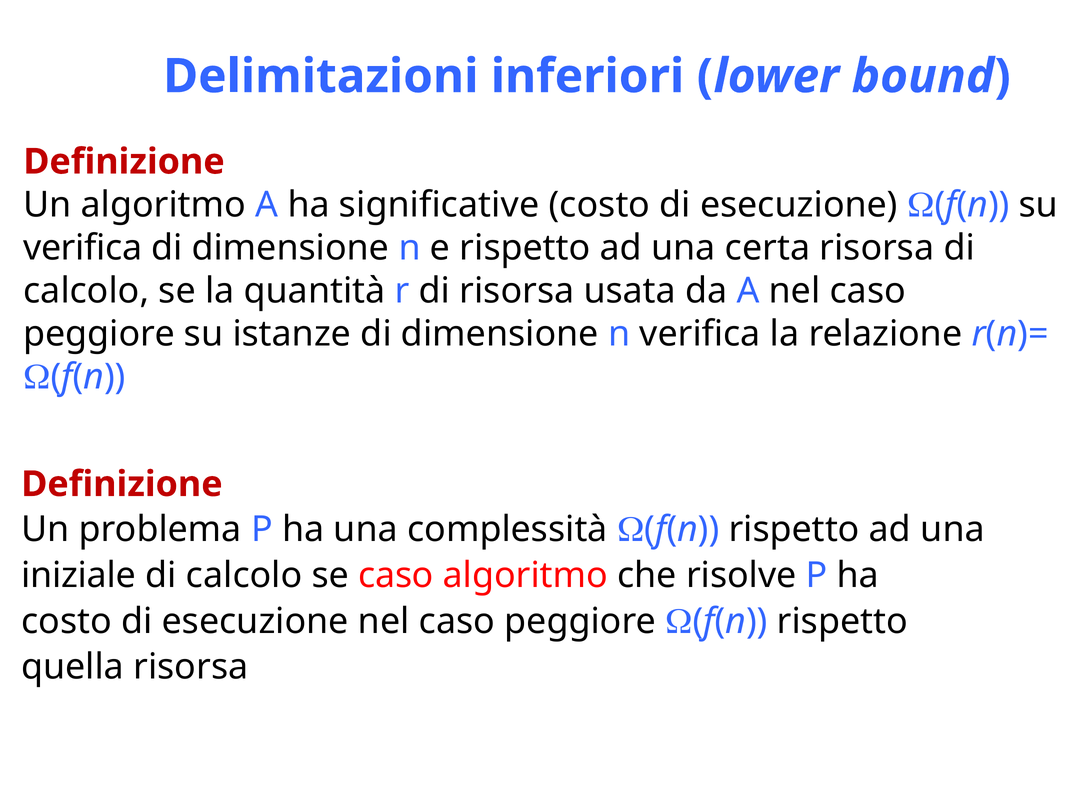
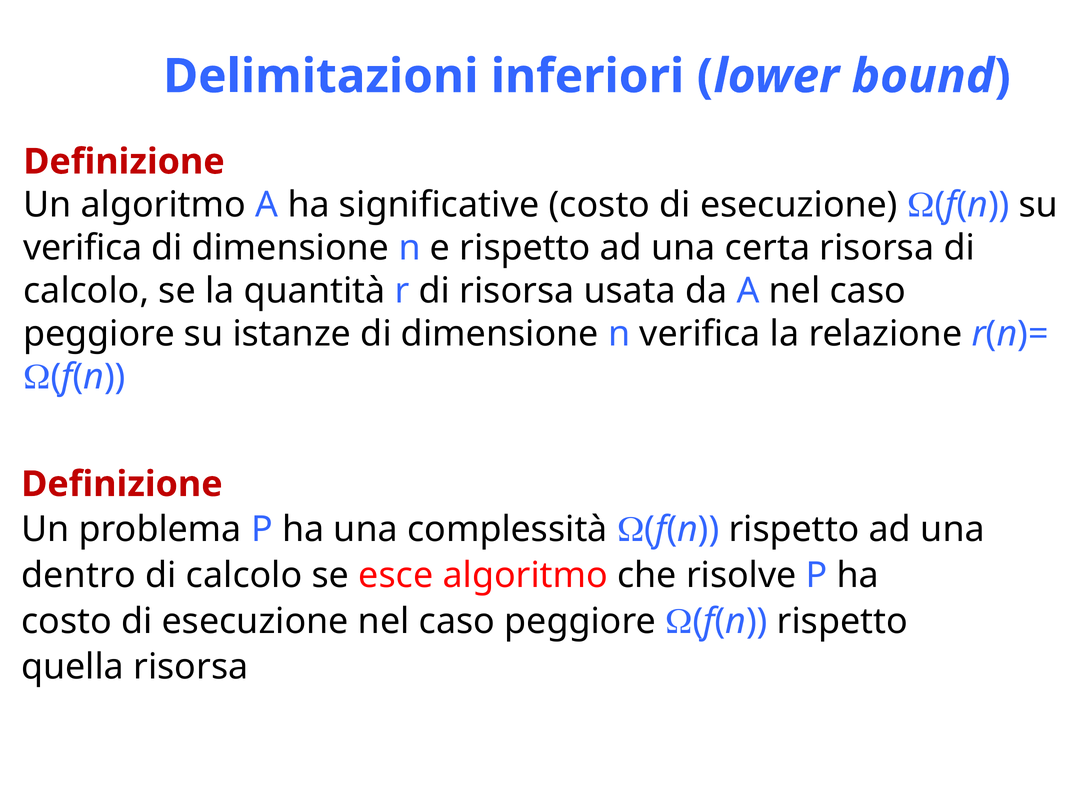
iniziale: iniziale -> dentro (79, 575)
se caso: caso -> esce (396, 575)
